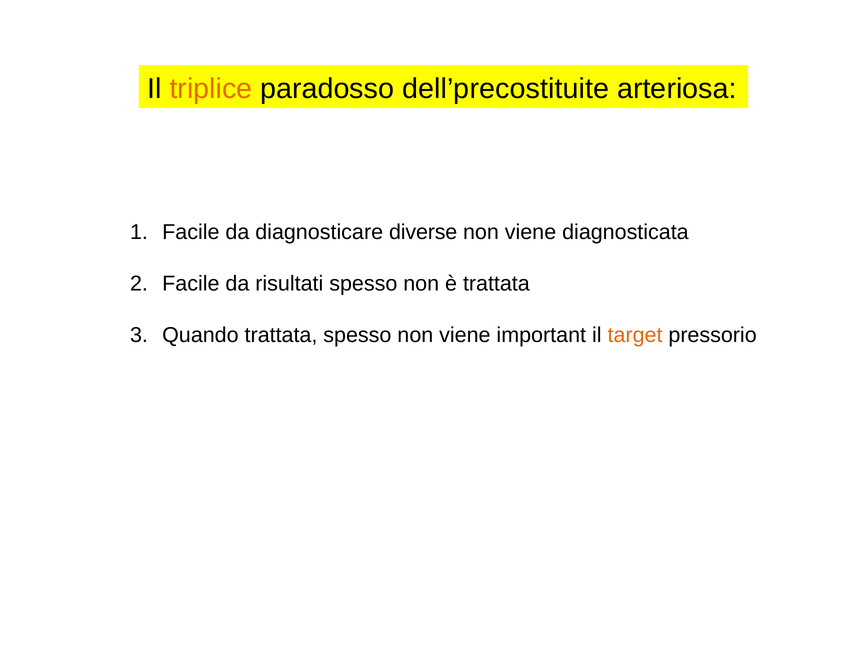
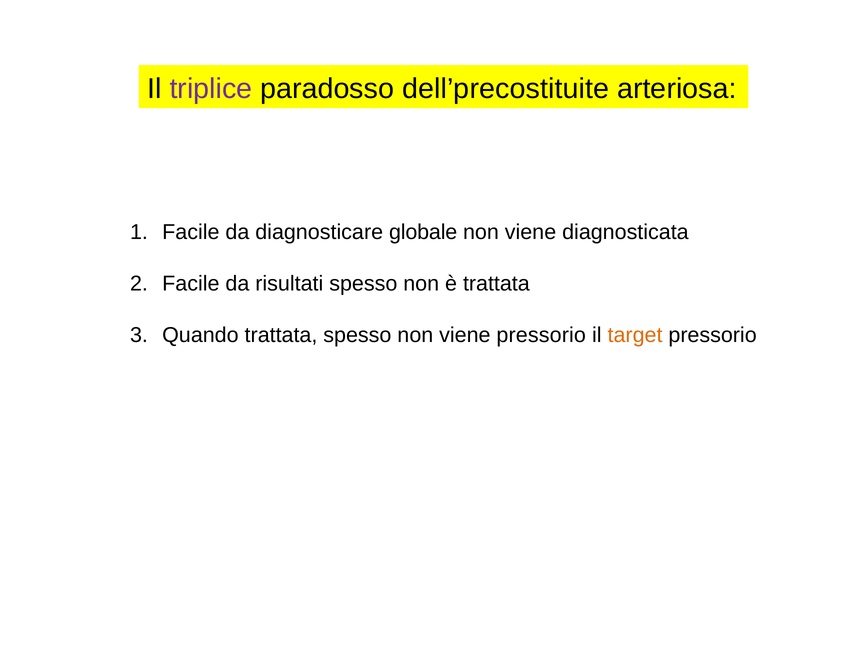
triplice colour: orange -> purple (211, 89)
diverse: diverse -> globale (423, 232)
viene important: important -> pressorio (541, 335)
